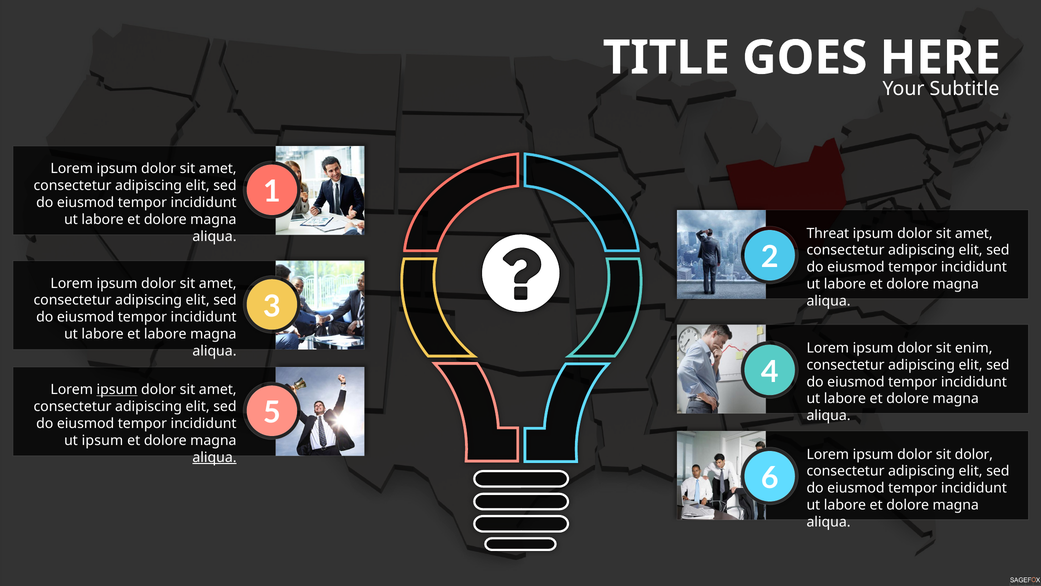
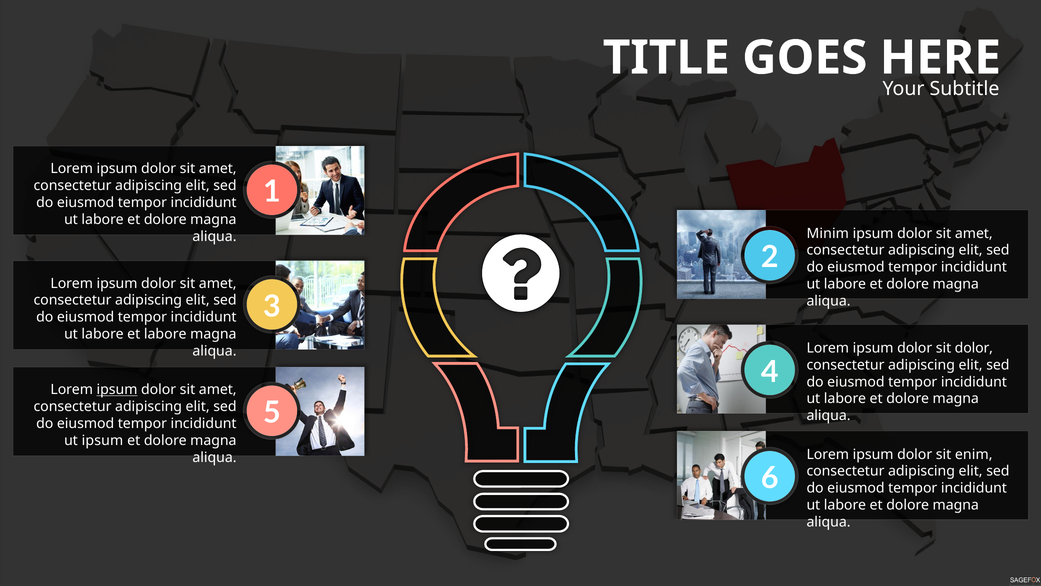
Threat: Threat -> Minim (828, 233)
sit enim: enim -> dolor (974, 348)
sit dolor: dolor -> enim (974, 454)
aliqua underline: present -> none (215, 457)
